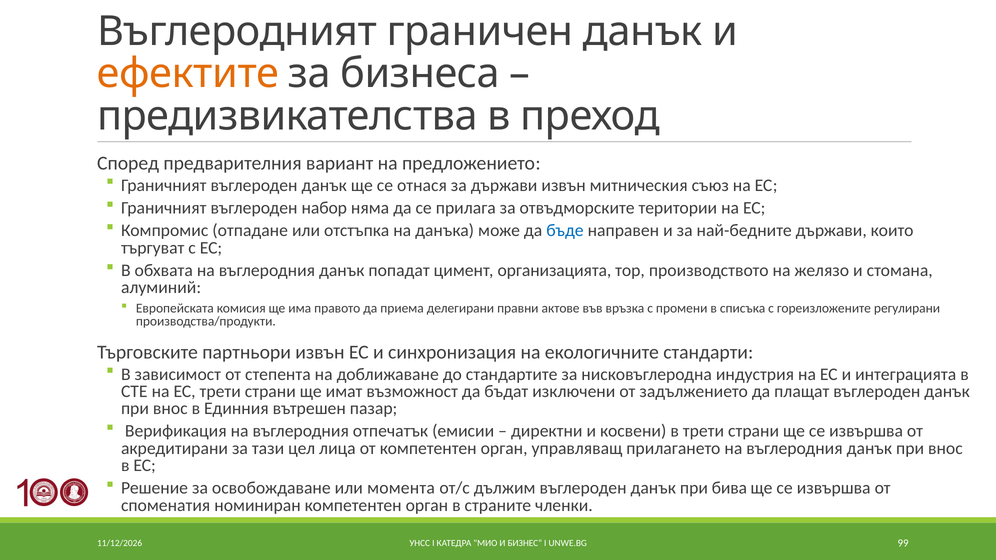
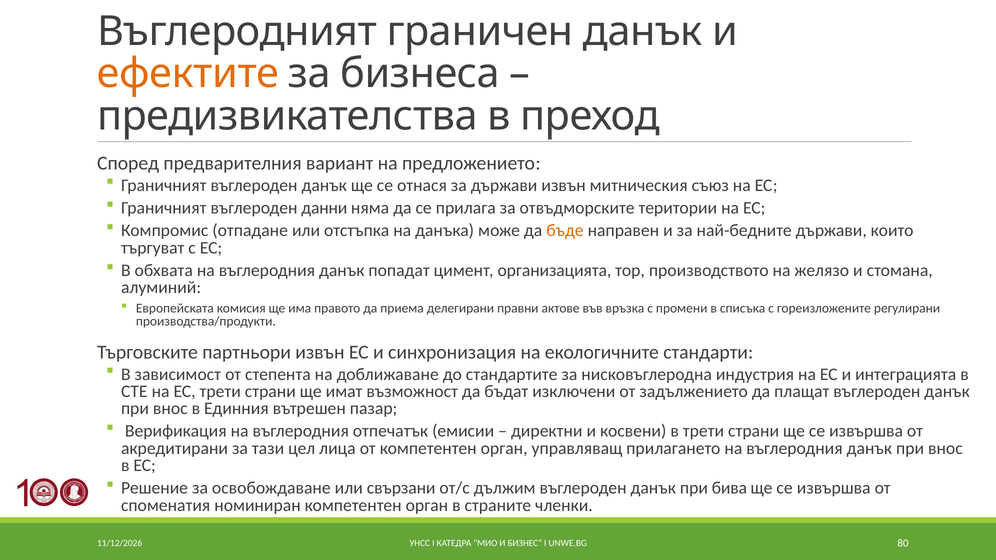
набор: набор -> данни (324, 208)
бъде colour: blue -> orange (565, 231)
момента: момента -> свързани (401, 488)
99: 99 -> 80 (903, 543)
